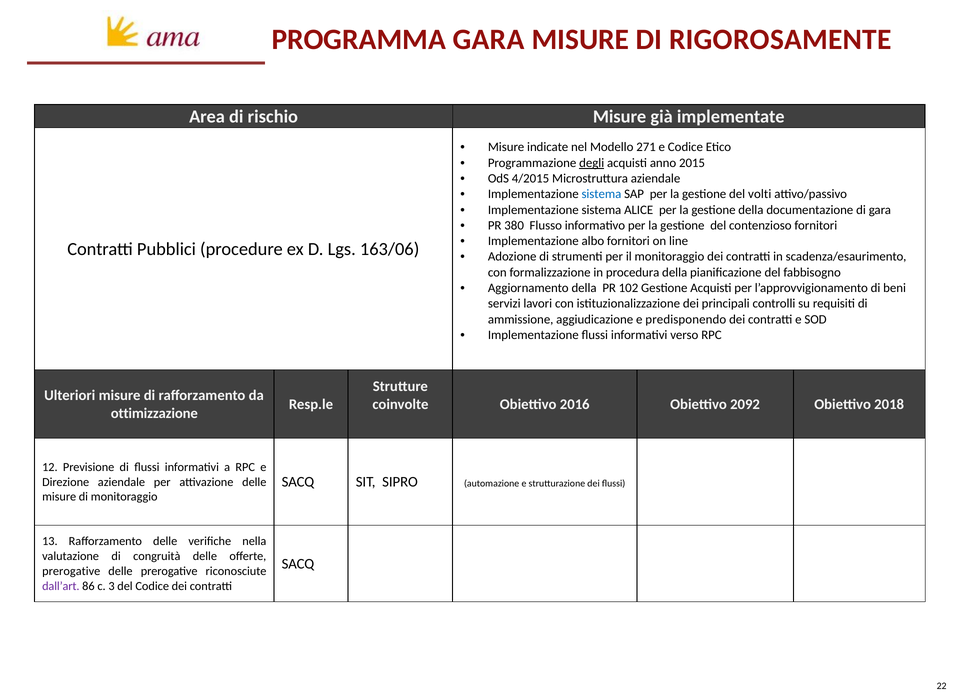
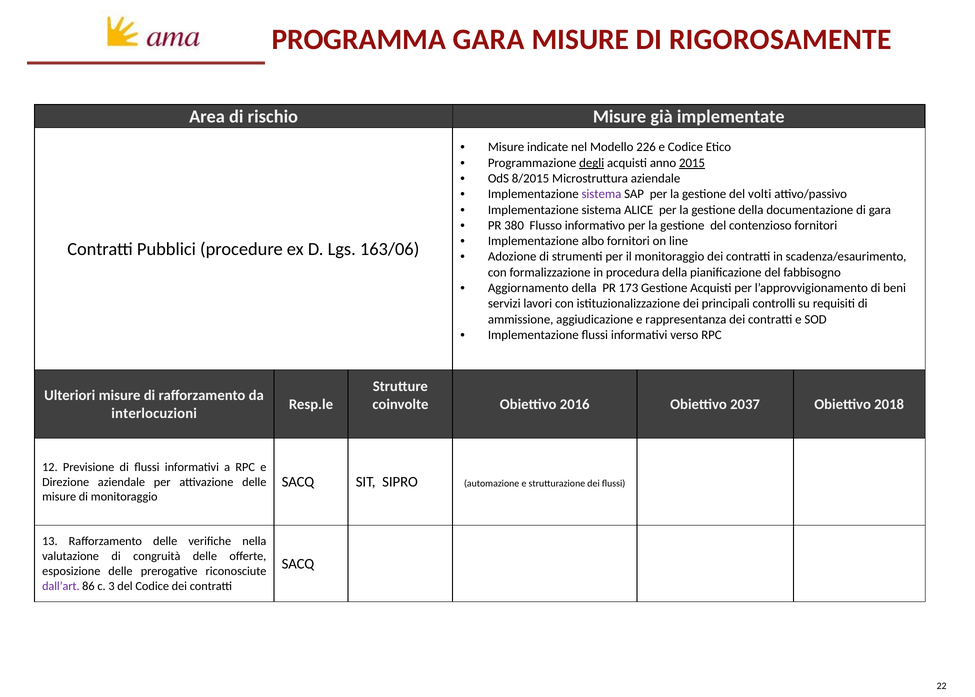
271: 271 -> 226 (646, 147)
2015 underline: none -> present (692, 163)
4/2015: 4/2015 -> 8/2015 (531, 178)
sistema colour: blue -> purple (601, 194)
102: 102 -> 173 (628, 288)
predisponendo: predisponendo -> rappresentanza (686, 319)
2092: 2092 -> 2037 (745, 404)
ottimizzazione: ottimizzazione -> interlocuzioni (154, 413)
prerogative: prerogative -> esposizione (71, 571)
